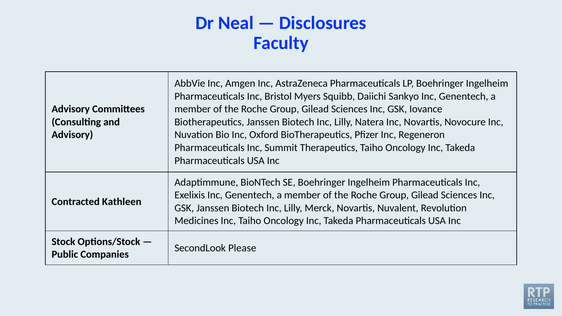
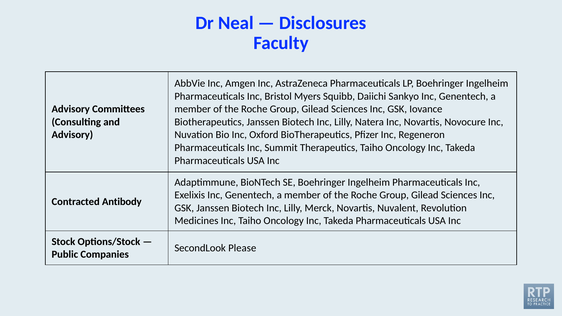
Kathleen: Kathleen -> Antibody (122, 202)
